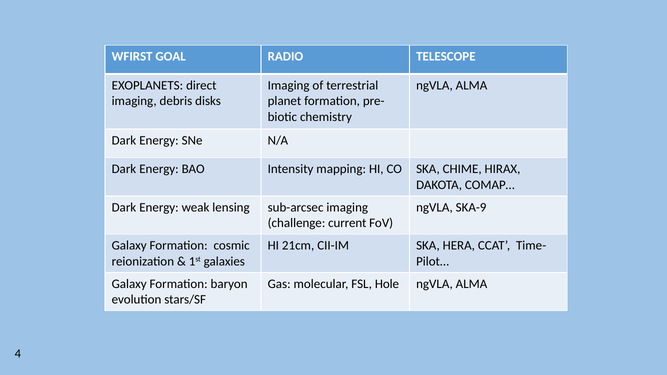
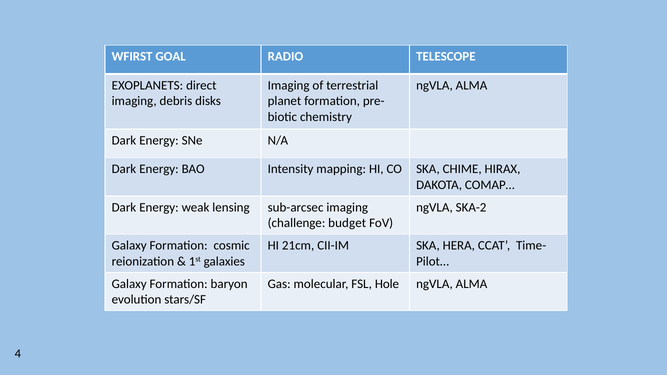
SKA-9: SKA-9 -> SKA-2 (471, 208)
current: current -> budget (347, 223)
